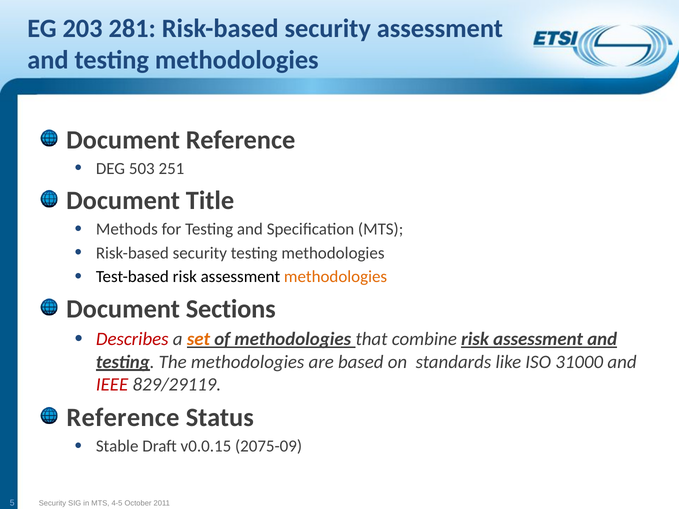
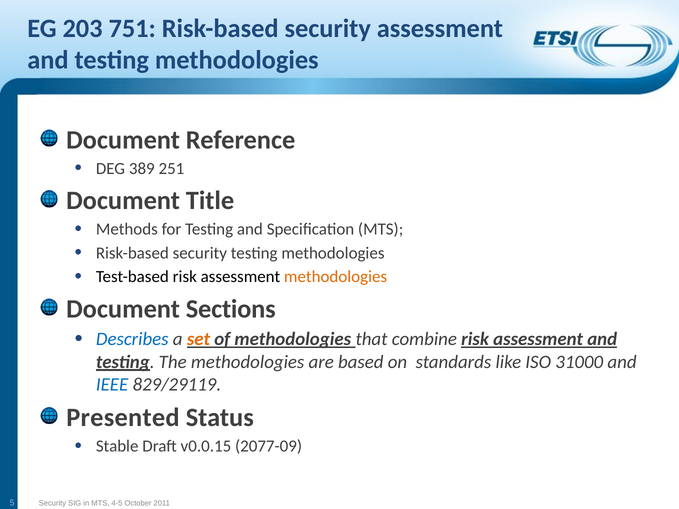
281: 281 -> 751 (132, 28)
503: 503 -> 389 (142, 169)
Describes colour: red -> blue (132, 339)
IEEE colour: red -> blue (112, 385)
Reference: Reference -> Presented (123, 418)
2075-09: 2075-09 -> 2077-09 (269, 446)
